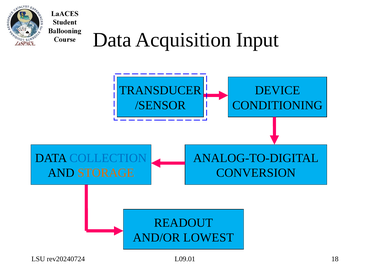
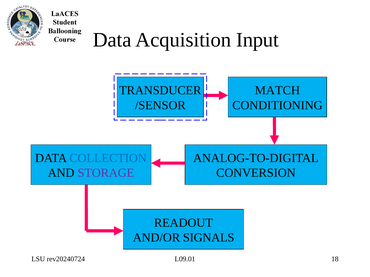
DEVICE: DEVICE -> MATCH (277, 91)
STORAGE colour: orange -> purple (106, 173)
LOWEST: LOWEST -> SIGNALS (209, 238)
